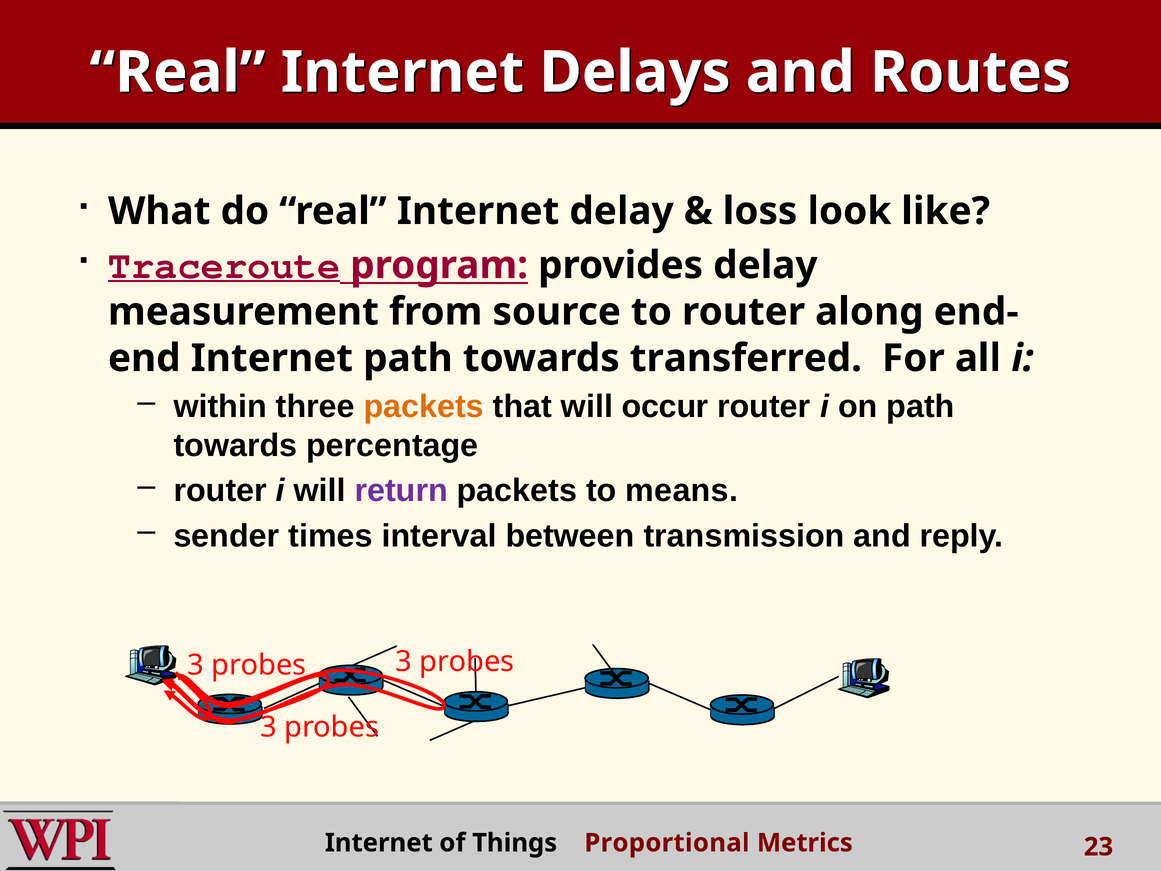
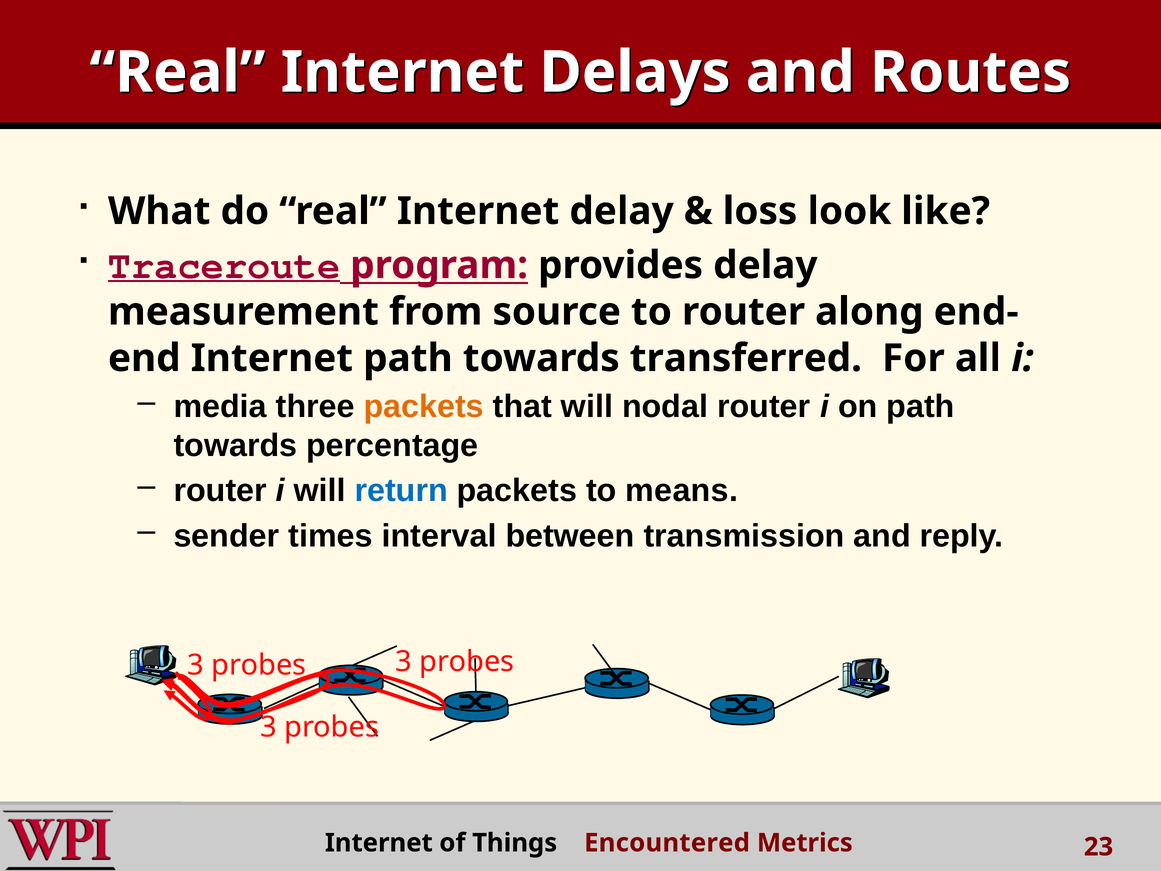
within: within -> media (220, 407)
occur: occur -> nodal (665, 407)
return colour: purple -> blue (401, 491)
Proportional: Proportional -> Encountered (667, 843)
